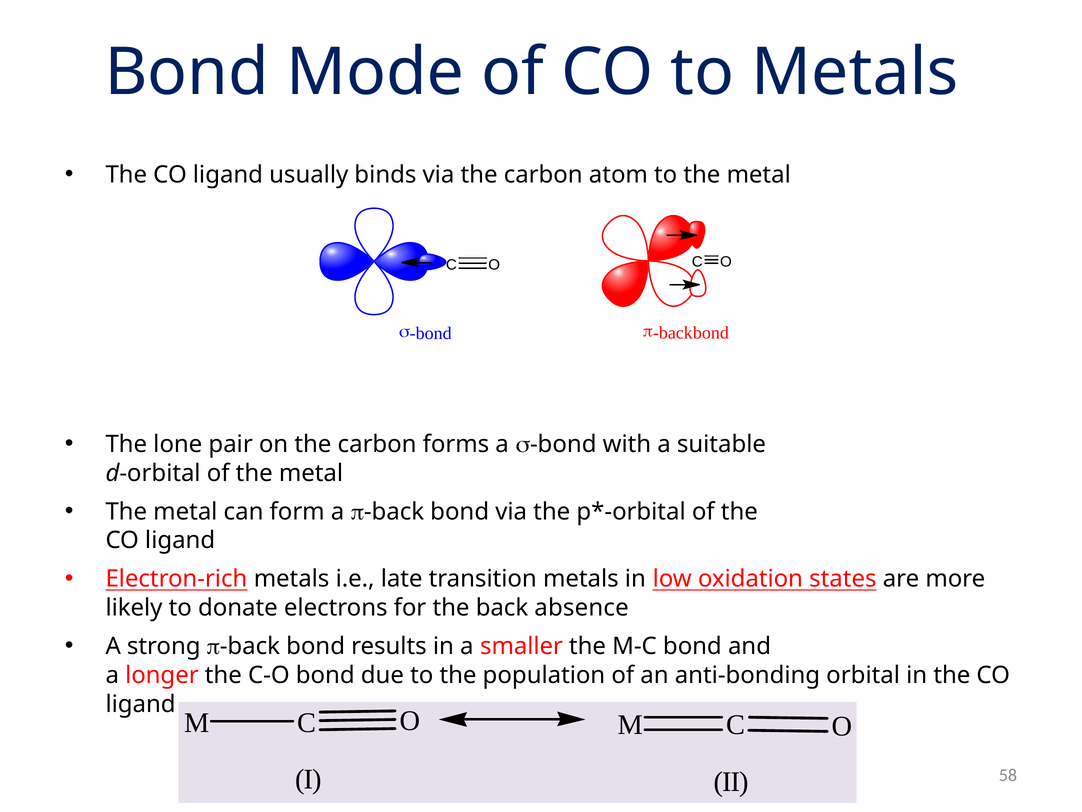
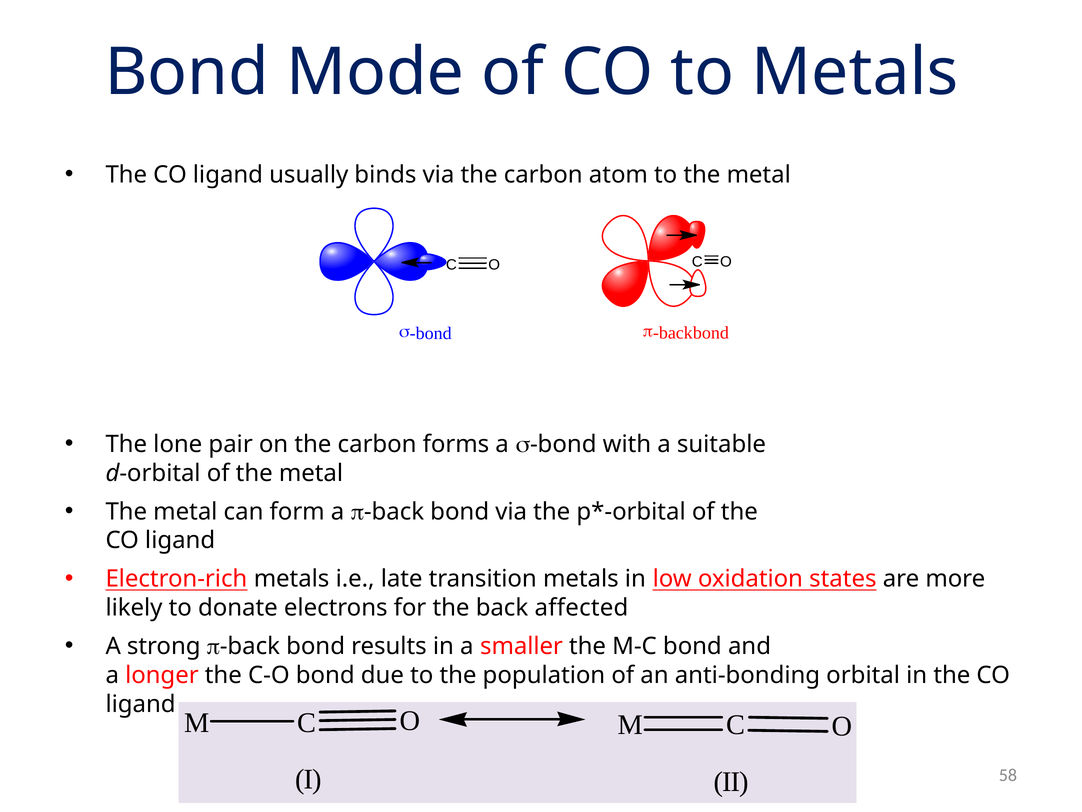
absence: absence -> affected (582, 607)
